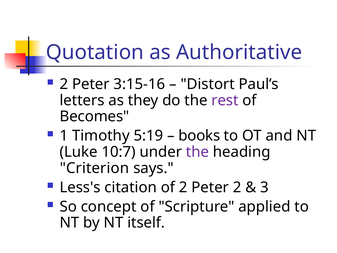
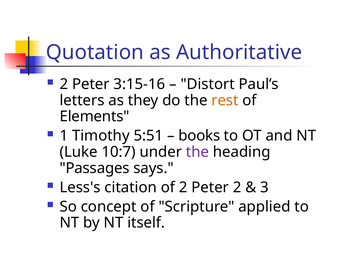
rest colour: purple -> orange (225, 100)
Becomes: Becomes -> Elements (94, 116)
5:19: 5:19 -> 5:51 (148, 136)
Criterion: Criterion -> Passages (95, 168)
